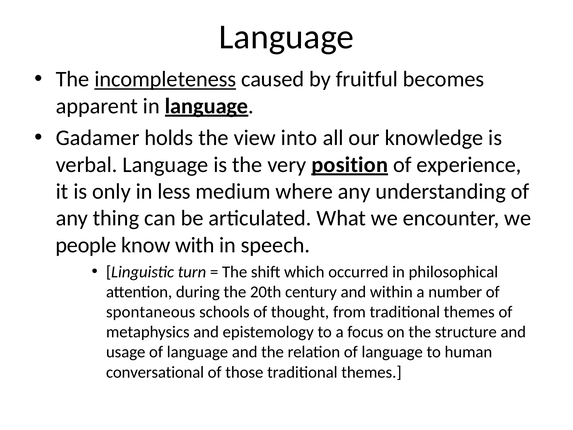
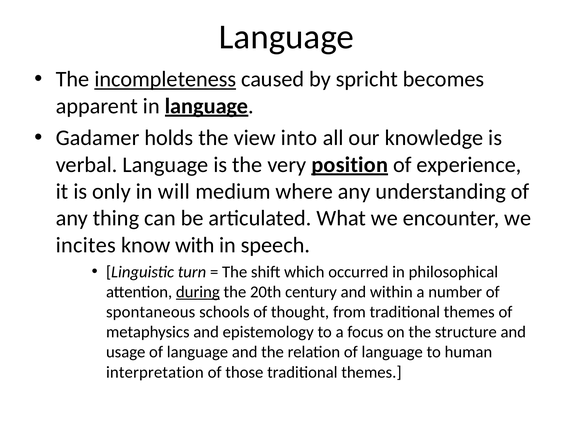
fruitful: fruitful -> spricht (367, 79)
less: less -> will (174, 191)
people: people -> incites (86, 245)
during underline: none -> present (198, 292)
conversational: conversational -> interpretation (155, 372)
